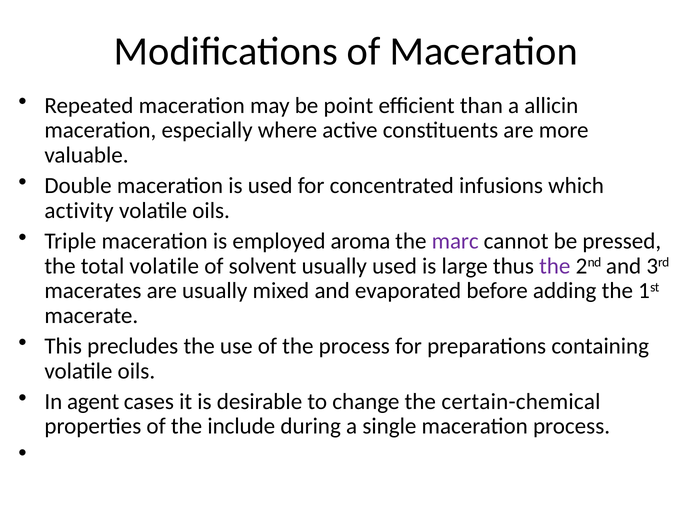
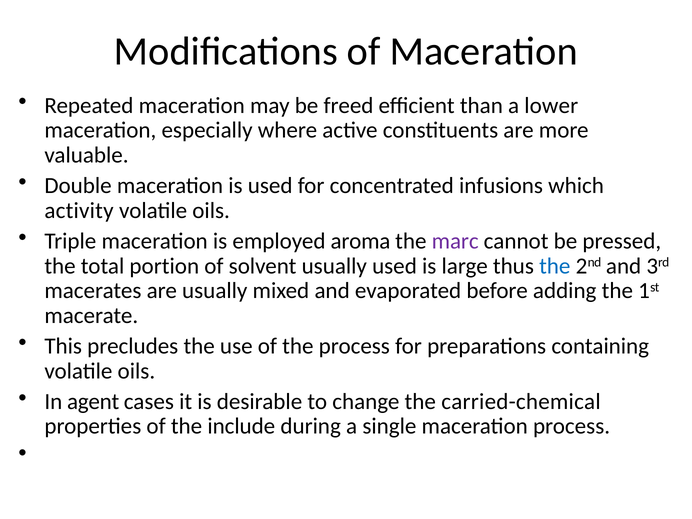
point: point -> freed (348, 105)
allicin: allicin -> lower (551, 105)
total volatile: volatile -> portion (164, 266)
the colour: purple -> blue (555, 266)
certain-chemical: certain-chemical -> carried-chemical (521, 401)
